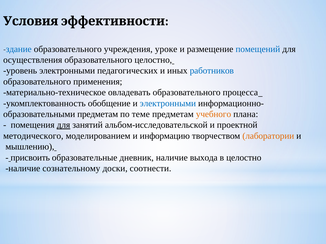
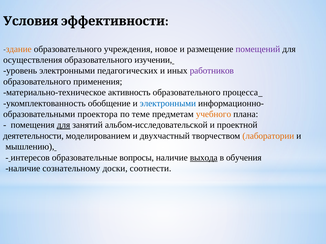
здание colour: blue -> orange (19, 49)
уроке: уроке -> новое (166, 49)
помещений colour: blue -> purple (258, 49)
образовательного целостно: целостно -> изучении (153, 60)
работников colour: blue -> purple (212, 71)
овладевать: овладевать -> активность (129, 93)
образовательными предметам: предметам -> проектора (98, 114)
методического: методического -> деятетельности (33, 136)
информацию: информацию -> двухчастный (165, 136)
присвоить: присвоить -> интересов (30, 158)
дневник: дневник -> вопросы (137, 158)
выхода underline: none -> present (204, 158)
в целостно: целостно -> обучения (244, 158)
